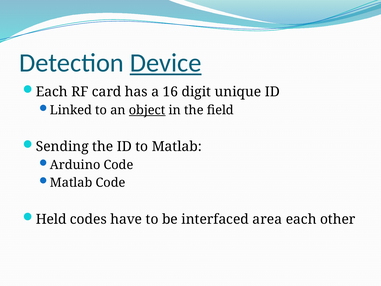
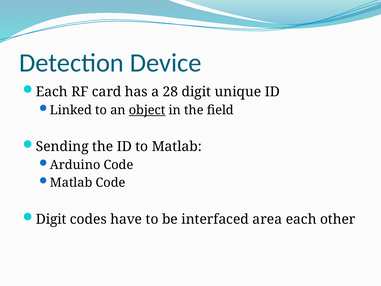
Device underline: present -> none (166, 63)
16: 16 -> 28 (170, 92)
Held: Held -> Digit (51, 219)
